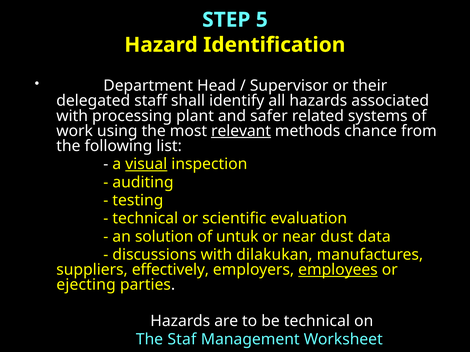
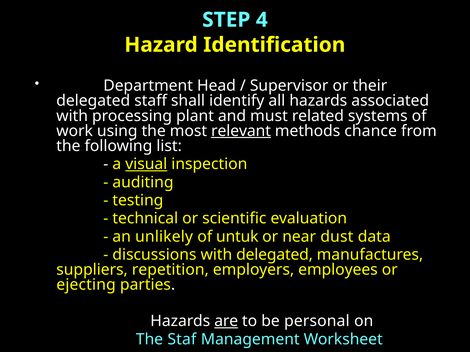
5: 5 -> 4 (262, 20)
safer: safer -> must (269, 116)
solution: solution -> unlikely (164, 237)
with dilakukan: dilakukan -> delegated (275, 255)
effectively: effectively -> repetition (170, 270)
employees underline: present -> none (338, 270)
are underline: none -> present (226, 322)
be technical: technical -> personal (317, 322)
